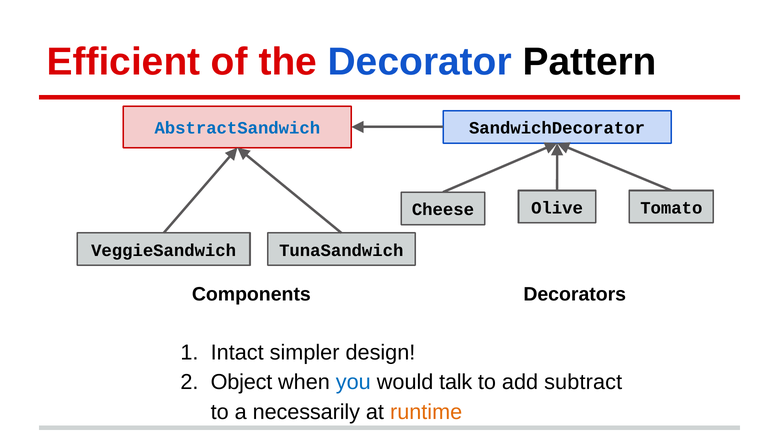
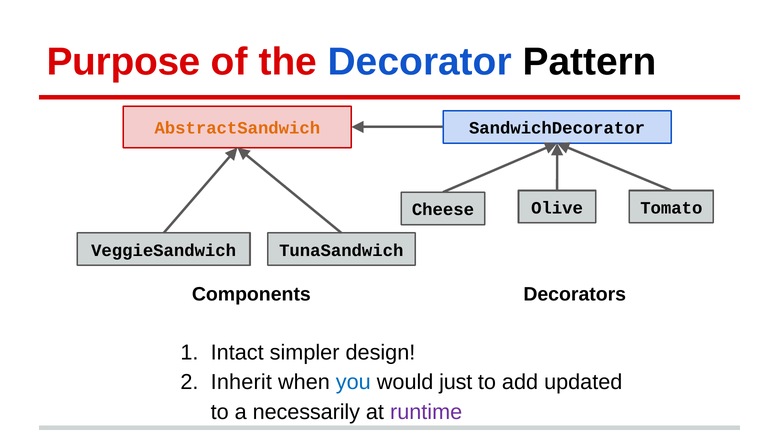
Efficient: Efficient -> Purpose (124, 62)
AbstractSandwich colour: blue -> orange (237, 128)
Object: Object -> Inherit (241, 382)
talk: talk -> just (456, 382)
subtract: subtract -> updated (583, 382)
runtime colour: orange -> purple (426, 412)
